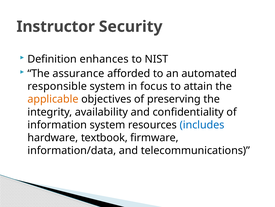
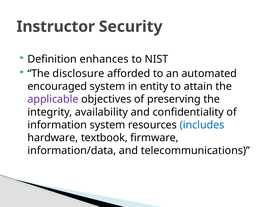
assurance: assurance -> disclosure (78, 73)
responsible: responsible -> encouraged (57, 86)
focus: focus -> entity (154, 86)
applicable colour: orange -> purple (53, 99)
